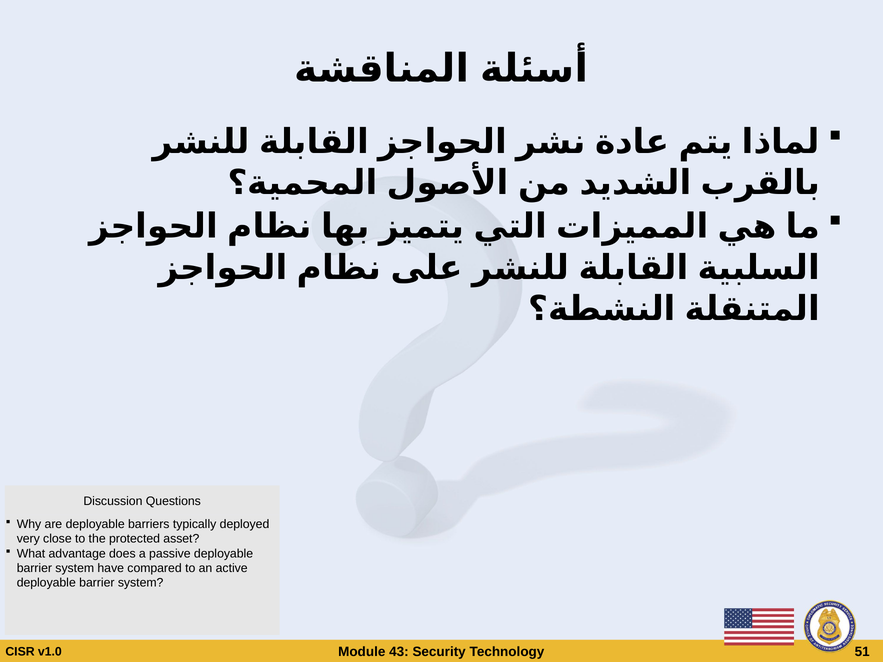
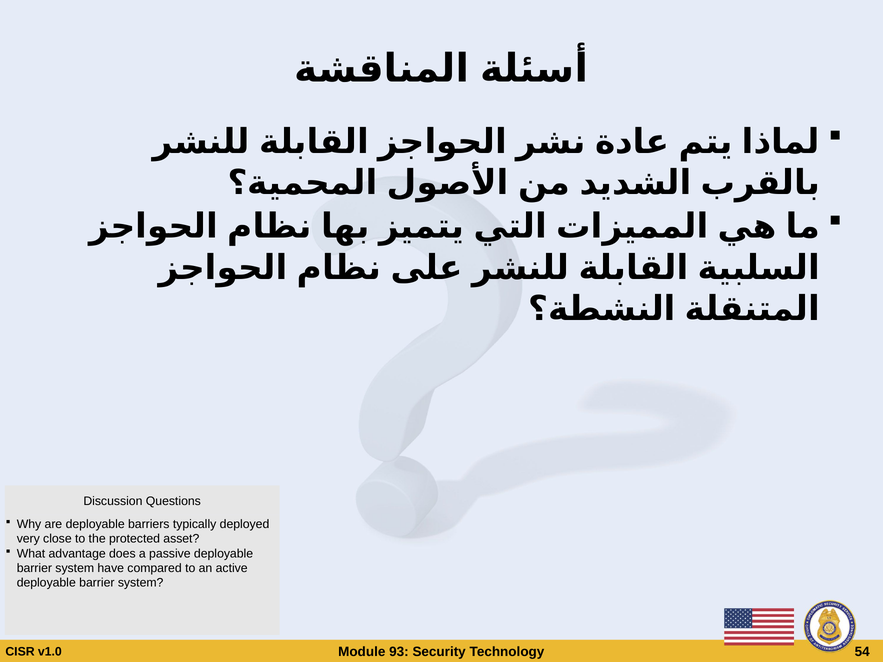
43: 43 -> 93 (399, 652)
51: 51 -> 54 (862, 652)
